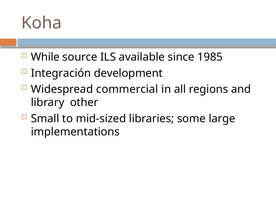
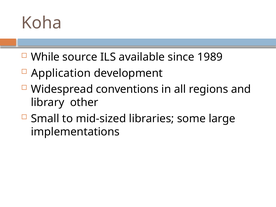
1985: 1985 -> 1989 (210, 57)
Integración: Integración -> Application (61, 73)
commercial: commercial -> conventions (127, 89)
